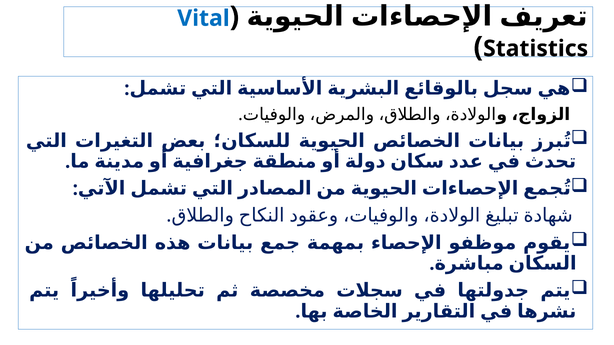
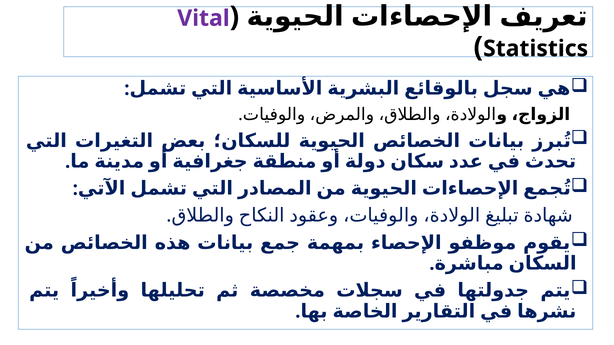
Vital colour: blue -> purple (203, 18)
